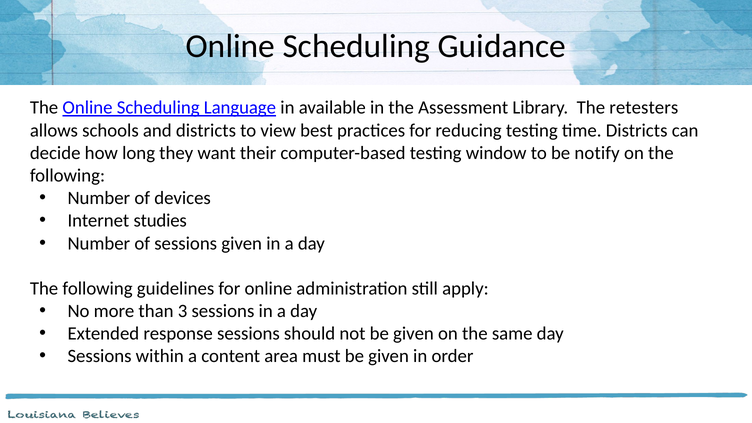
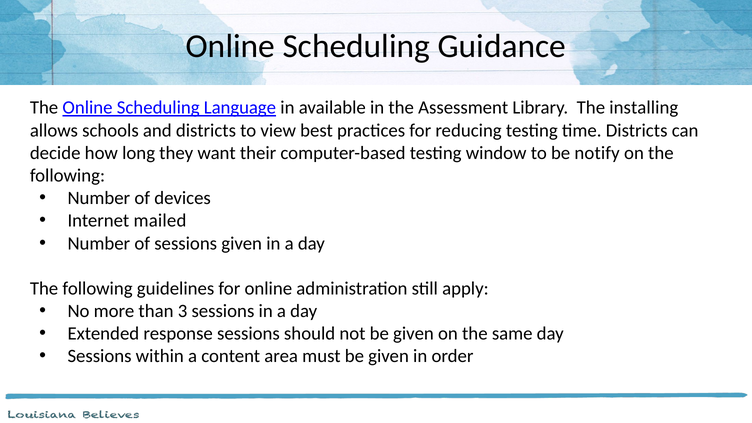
retesters: retesters -> installing (644, 108)
studies: studies -> mailed (160, 221)
